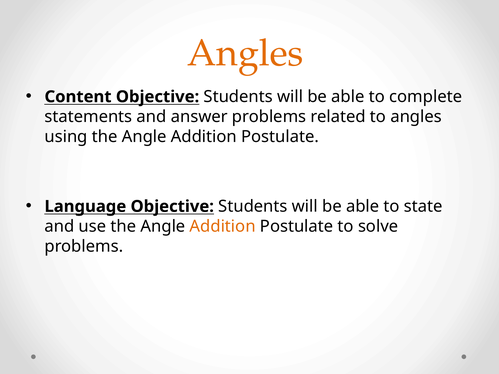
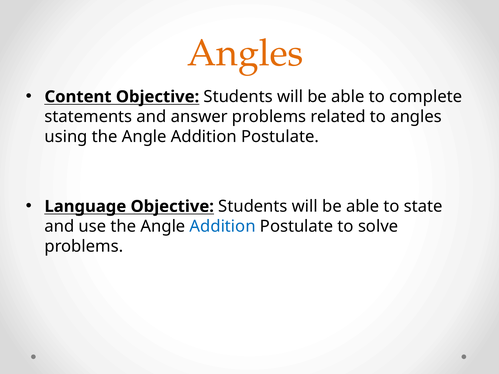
Addition colour: orange -> blue (223, 227)
